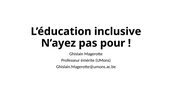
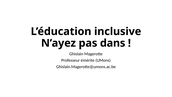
pour: pour -> dans (113, 43)
